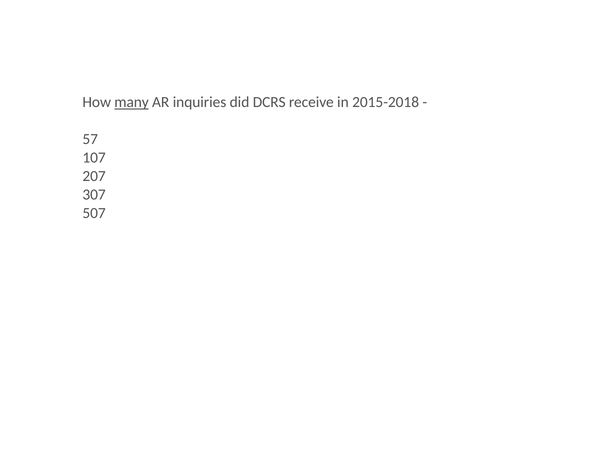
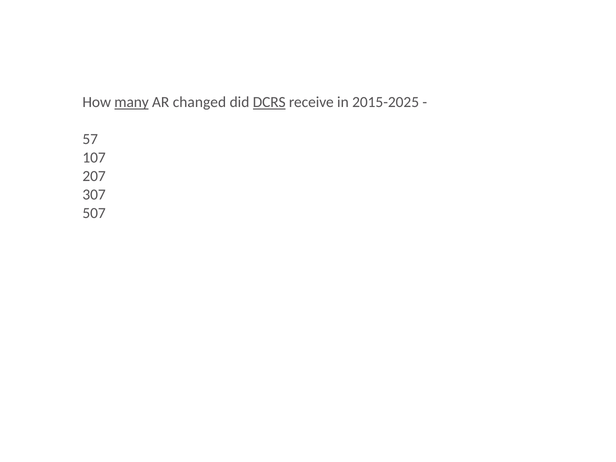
inquiries: inquiries -> changed (199, 102)
DCRS underline: none -> present (269, 102)
2015-2018: 2015-2018 -> 2015-2025 (386, 102)
